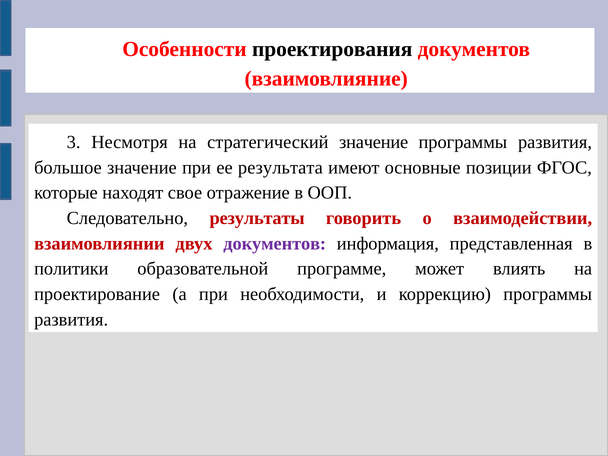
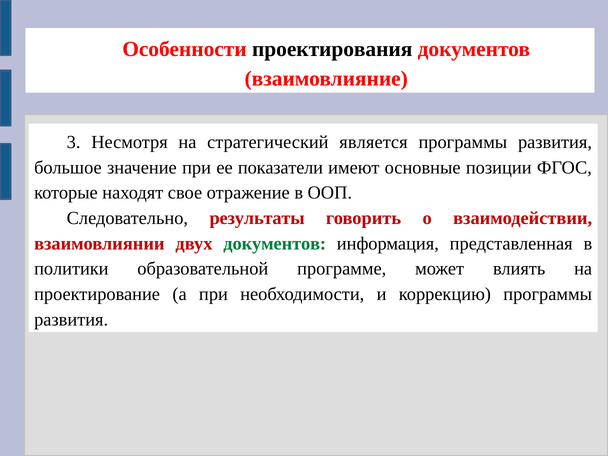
стратегический значение: значение -> является (373, 142)
результата: результата -> показатели (281, 167)
документов colour: purple -> green (275, 243)
